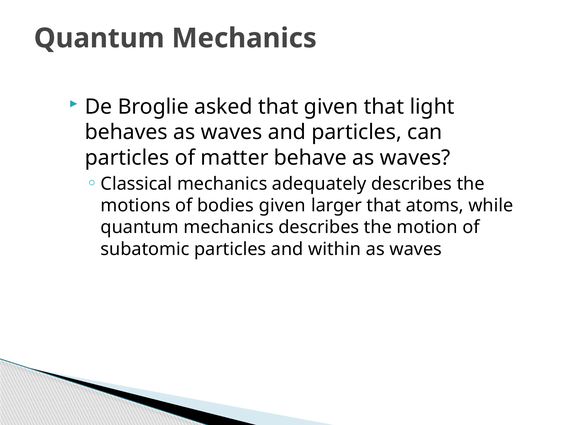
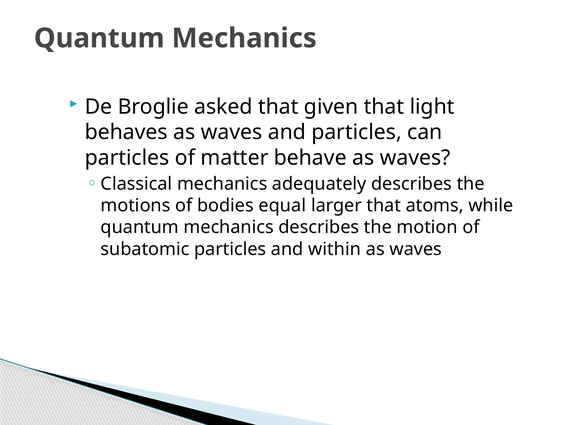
bodies given: given -> equal (282, 205)
